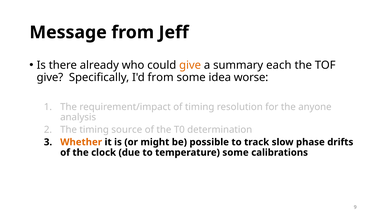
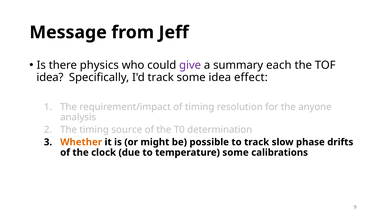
already: already -> physics (99, 65)
give colour: orange -> purple (190, 65)
give: give -> idea (50, 77)
I'd from: from -> track (161, 77)
worse: worse -> effect (251, 77)
